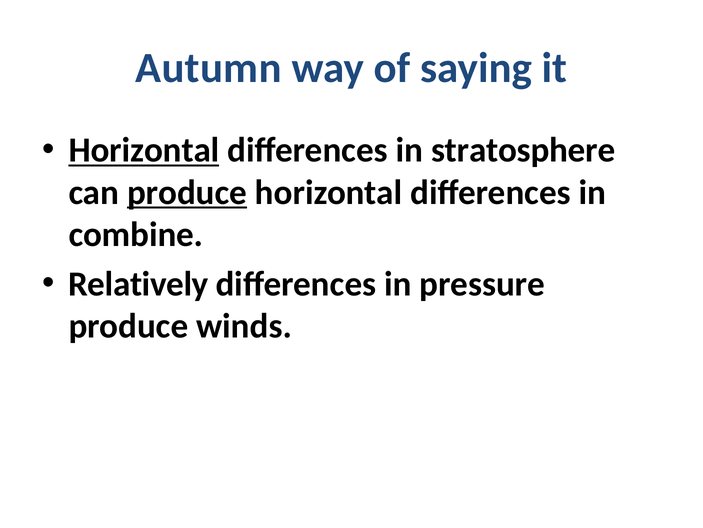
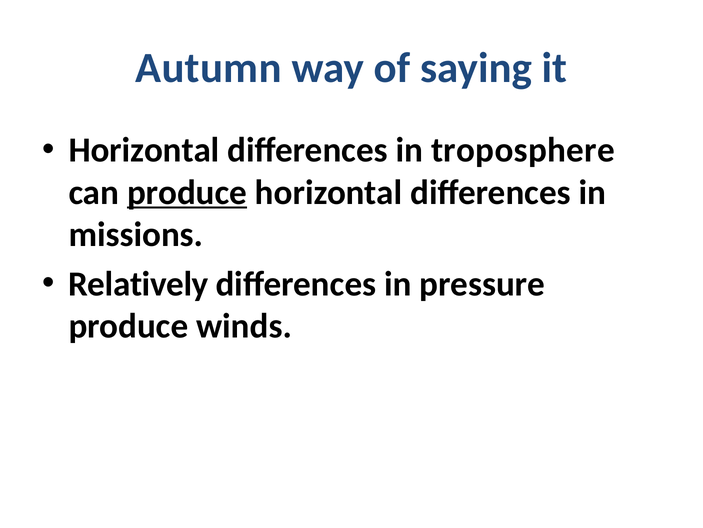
Horizontal underline: present -> none (144, 150)
stratosphere: stratosphere -> troposphere (523, 150)
combine: combine -> missions (136, 234)
